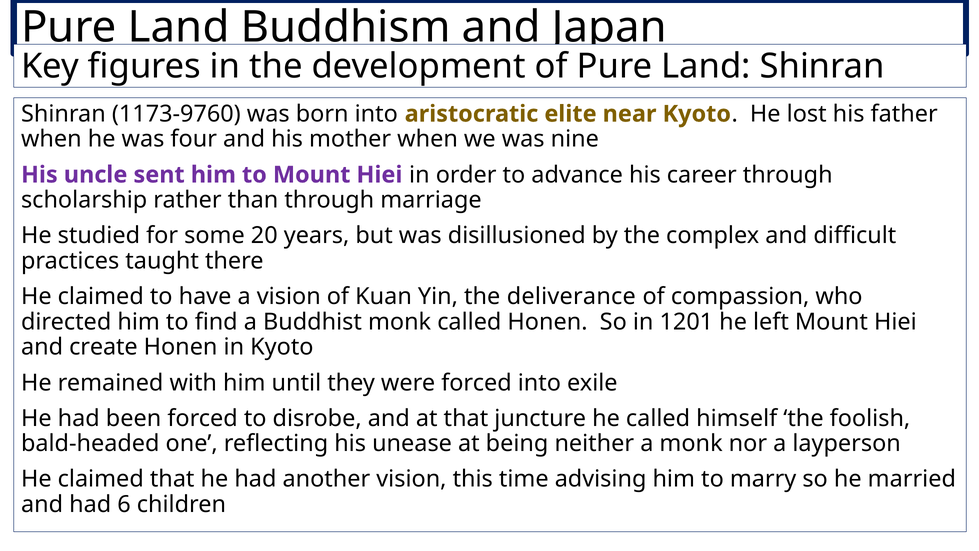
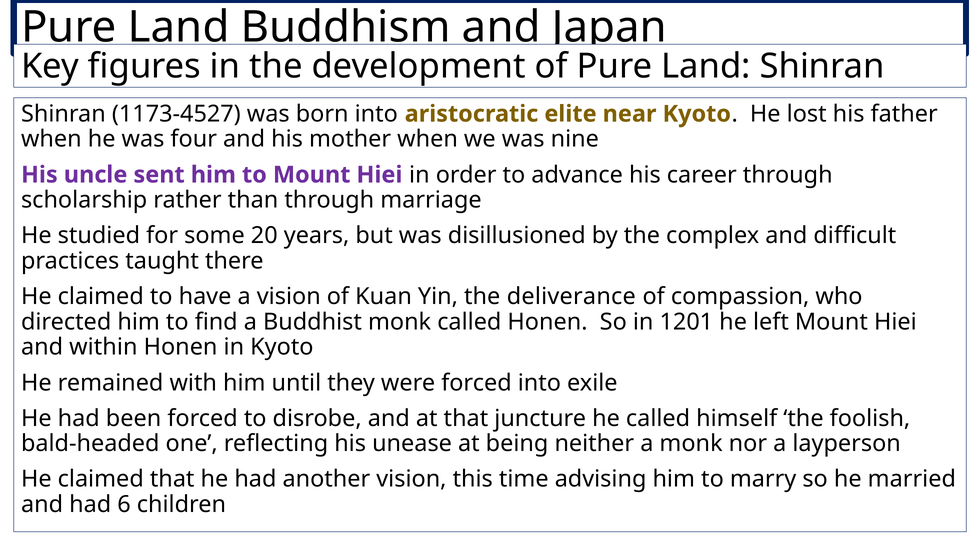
1173-9760: 1173-9760 -> 1173-4527 (176, 114)
create: create -> within (103, 347)
